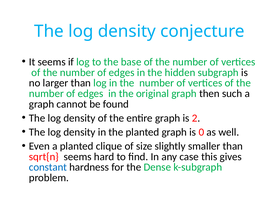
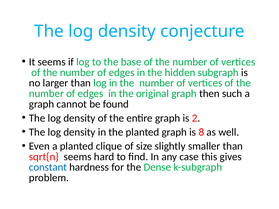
0: 0 -> 8 (201, 132)
